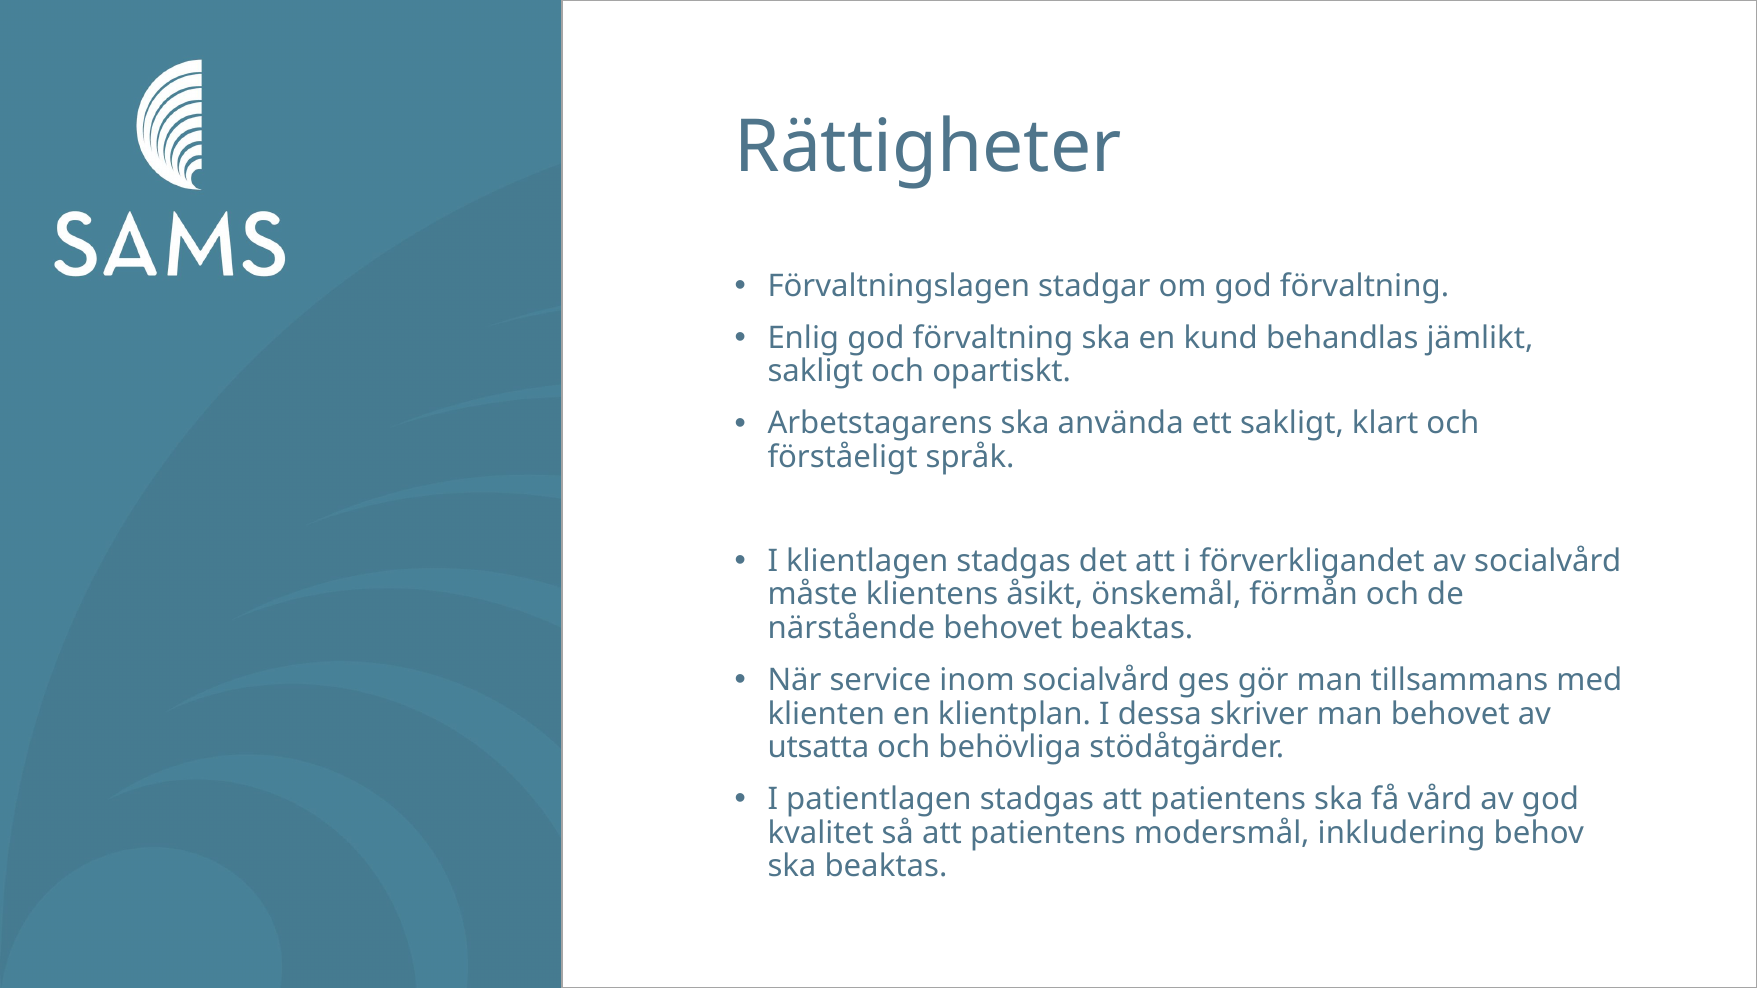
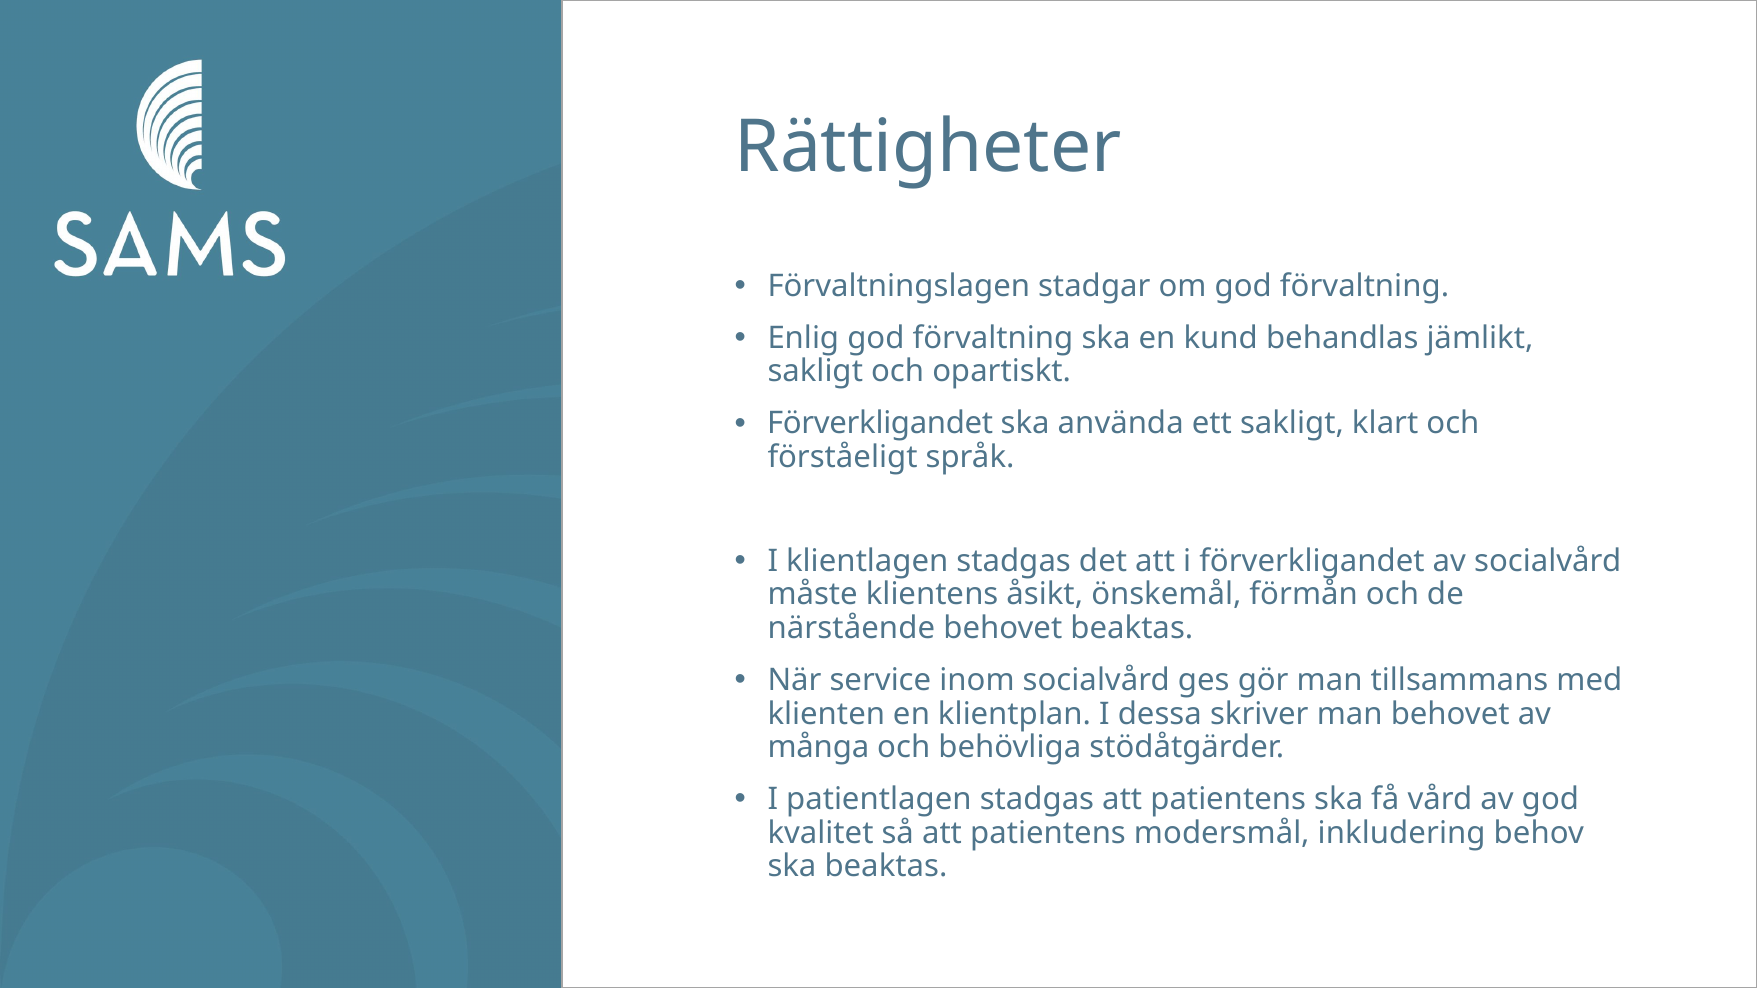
Arbetstagarens: Arbetstagarens -> Förverkligandet (880, 424)
utsatta: utsatta -> många (818, 748)
